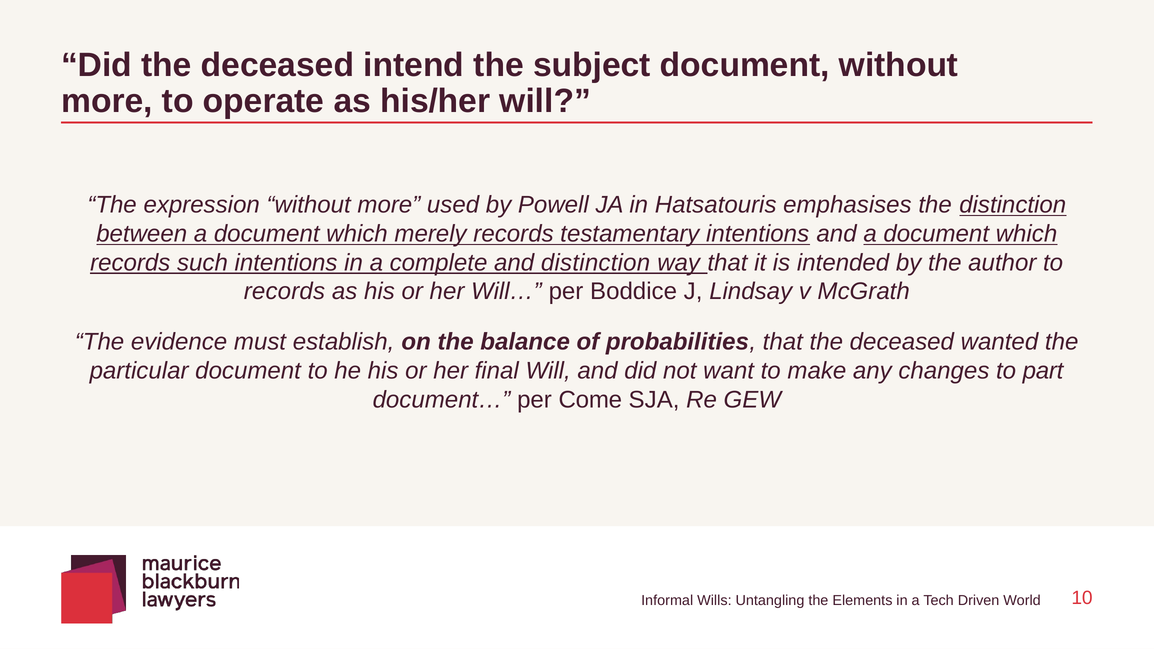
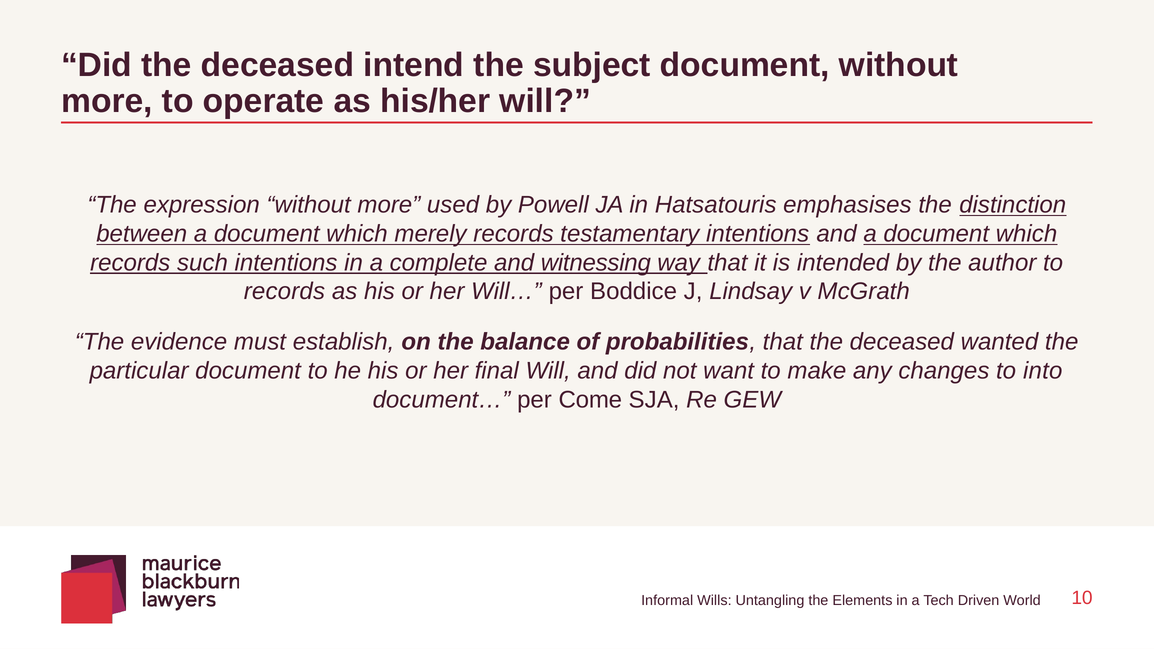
and distinction: distinction -> witnessing (596, 263)
part: part -> into (1043, 371)
